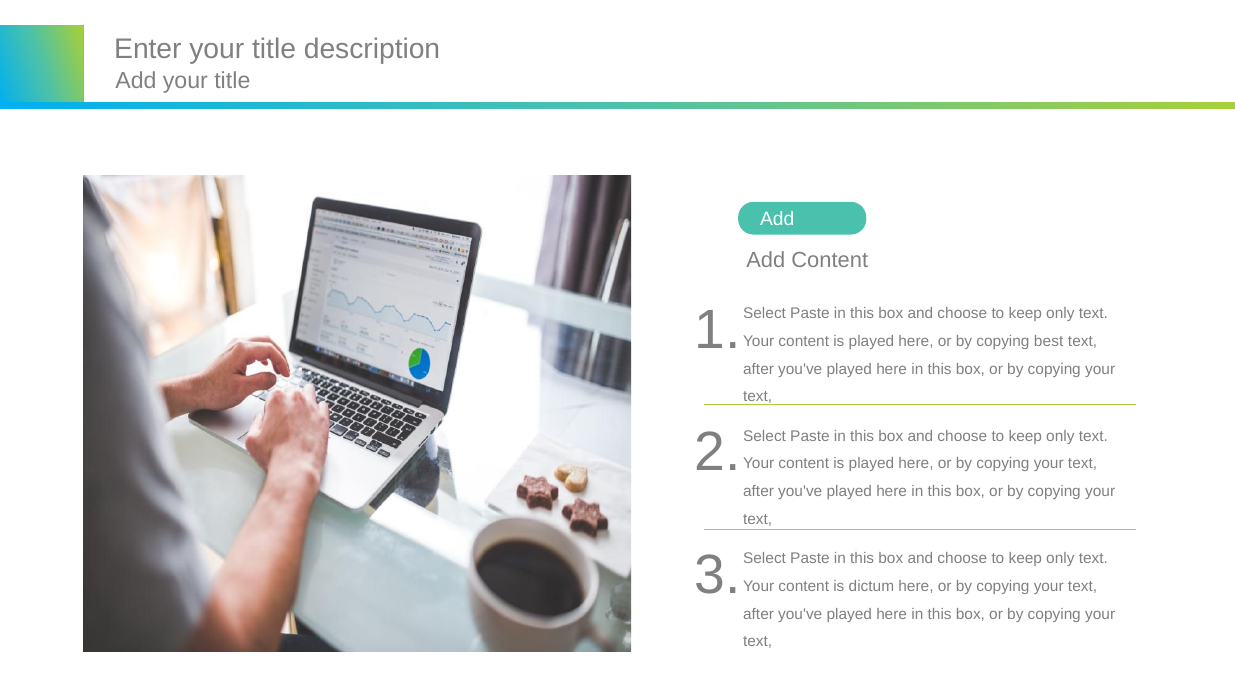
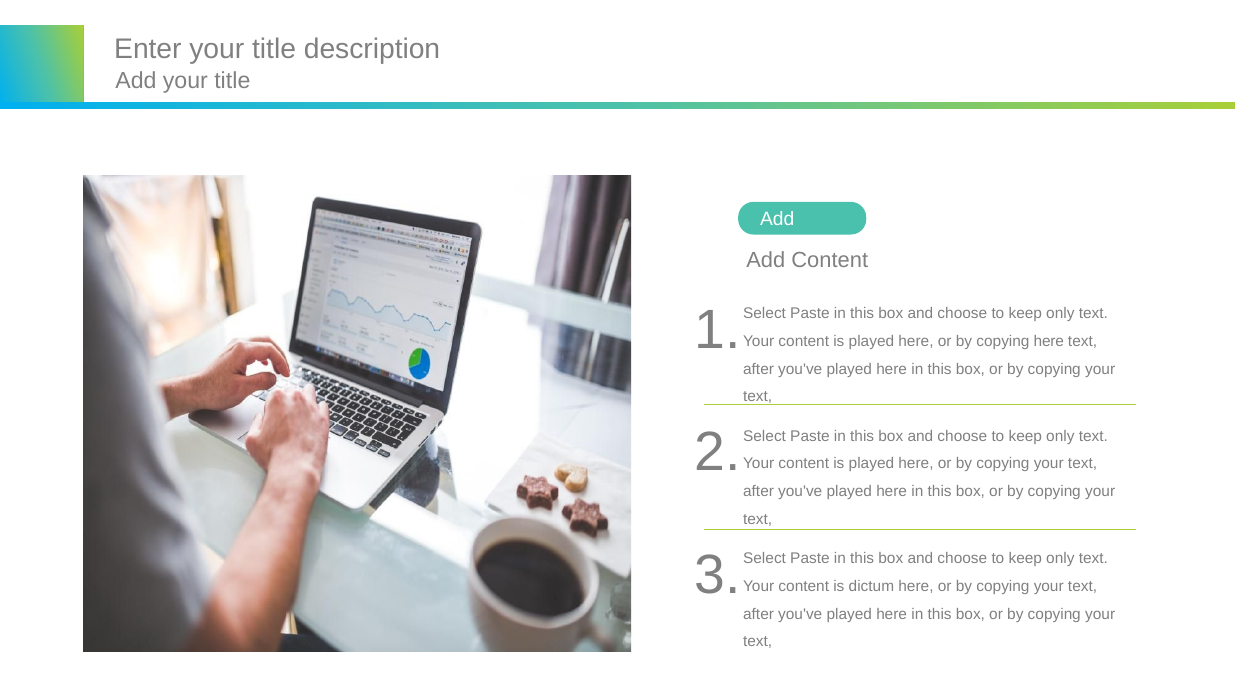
copying best: best -> here (1049, 341)
